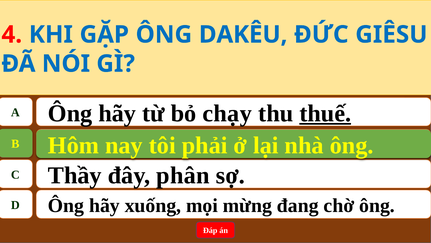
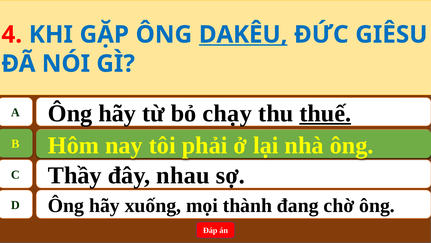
DAKÊU underline: none -> present (243, 34)
phân: phân -> nhau (183, 175)
mừng: mừng -> thành (247, 205)
